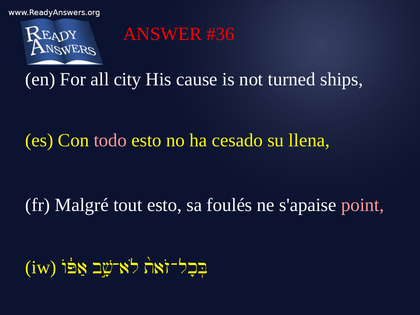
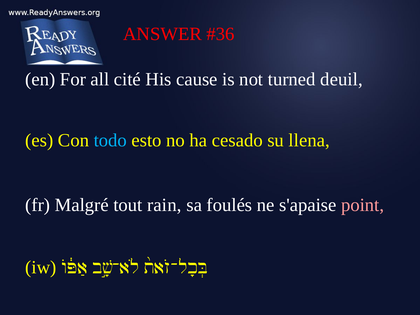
city: city -> cité (127, 79)
ships: ships -> deuil (342, 79)
todo colour: pink -> light blue (110, 140)
tout esto: esto -> rain (164, 205)
